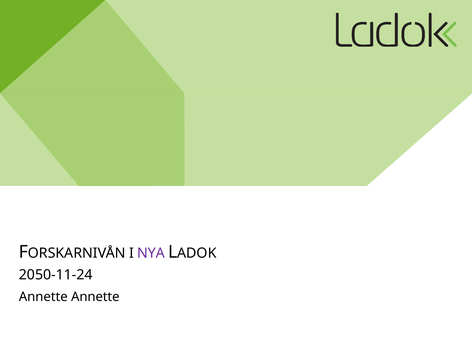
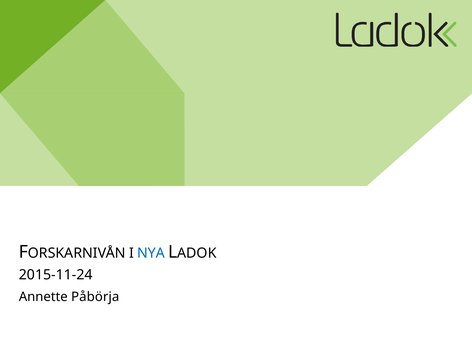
NYA colour: purple -> blue (151, 253)
2050-11-24: 2050-11-24 -> 2015-11-24 (56, 275)
Annette Annette: Annette -> Påbörja (95, 297)
